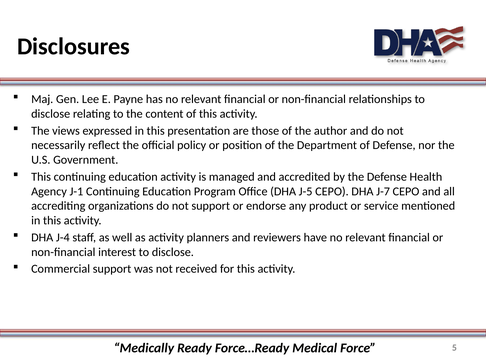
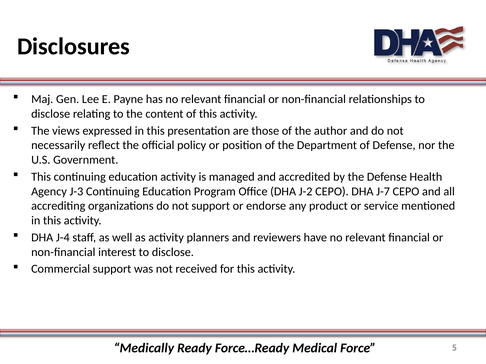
J-1: J-1 -> J-3 (76, 192)
J-5: J-5 -> J-2 (306, 192)
